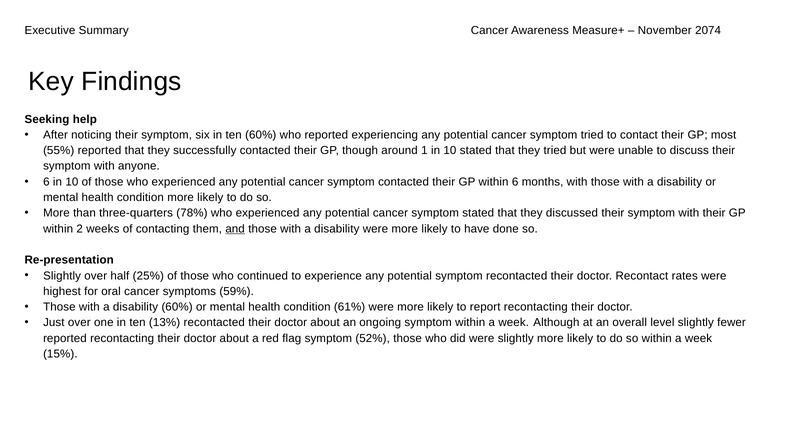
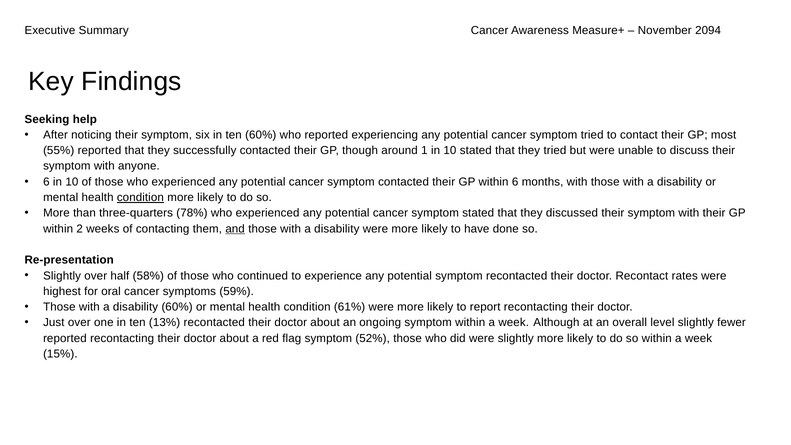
2074: 2074 -> 2094 (708, 30)
condition underline: none -> present (140, 197)
25%: 25% -> 58% (148, 276)
